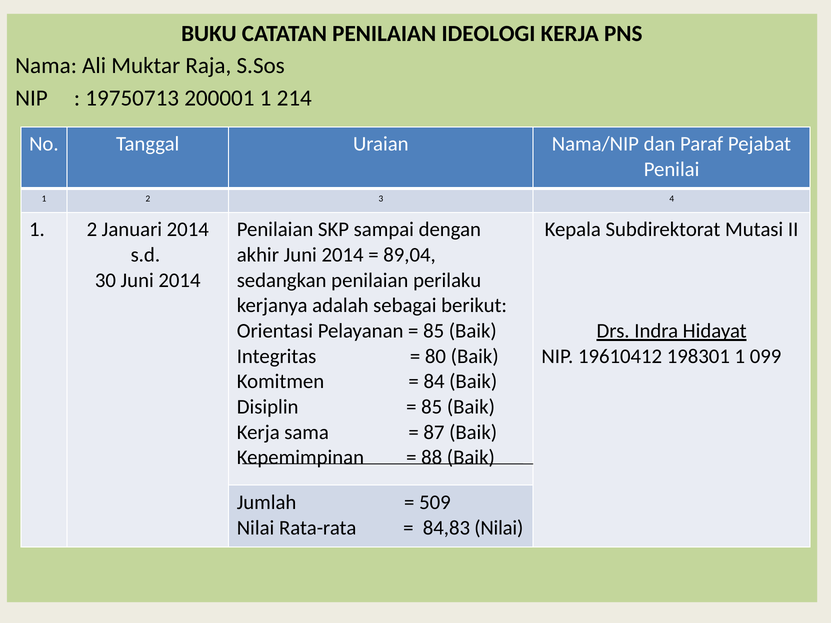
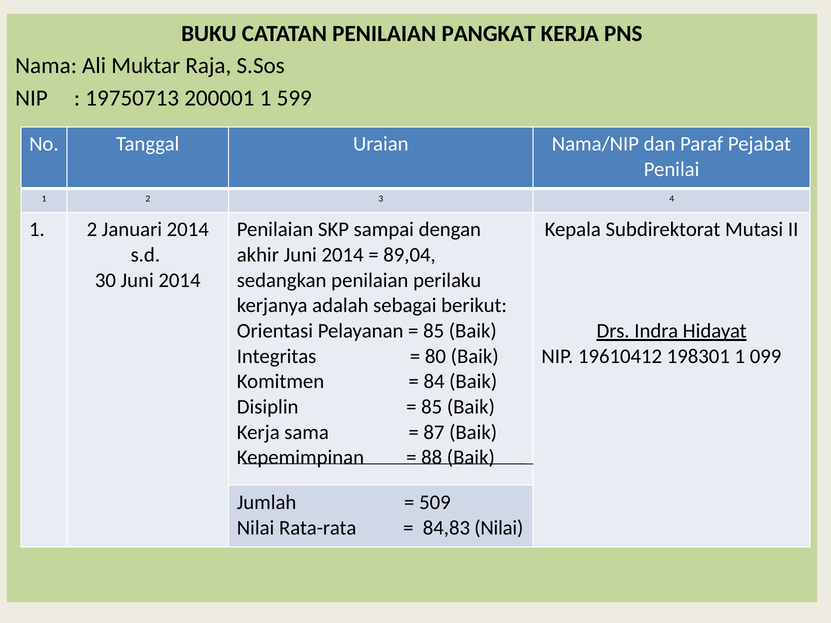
IDEOLOGI: IDEOLOGI -> PANGKAT (489, 33)
214: 214 -> 599 (294, 98)
